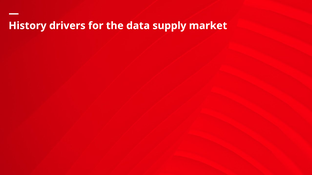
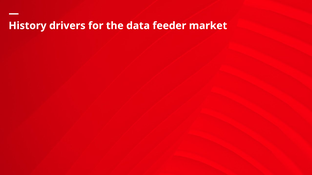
supply: supply -> feeder (169, 26)
